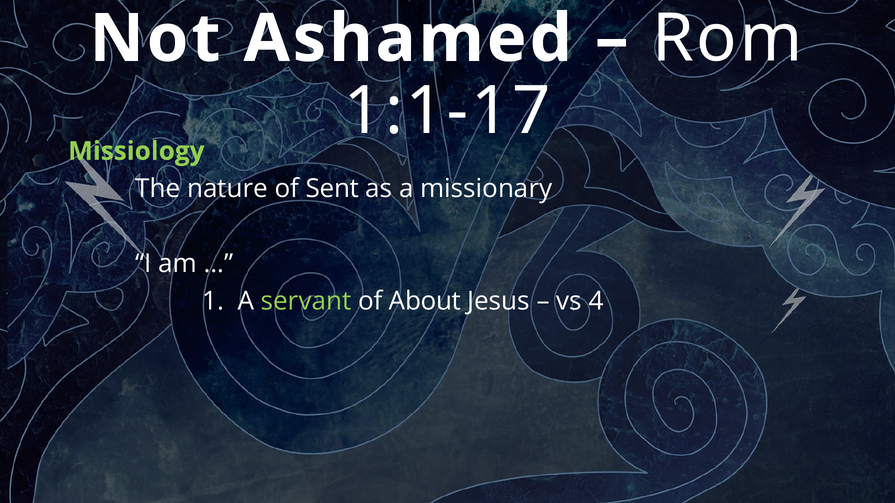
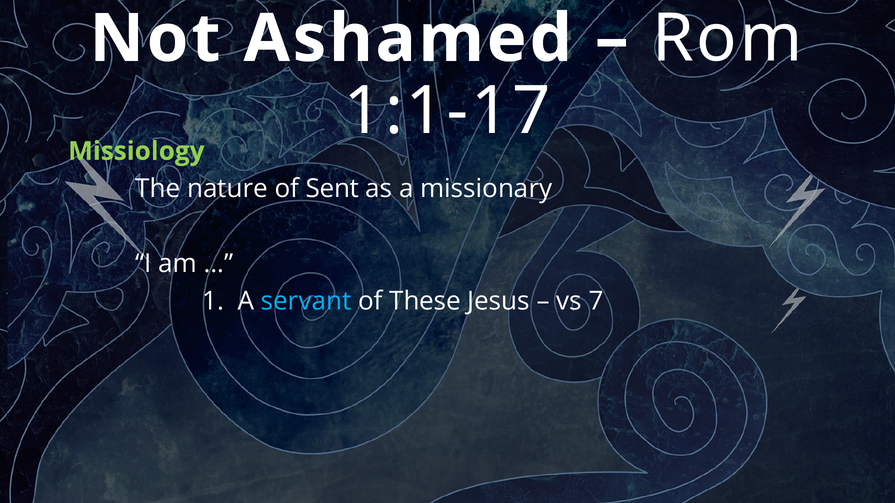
servant colour: light green -> light blue (306, 301)
About: About -> These (425, 301)
4: 4 -> 7 (596, 301)
